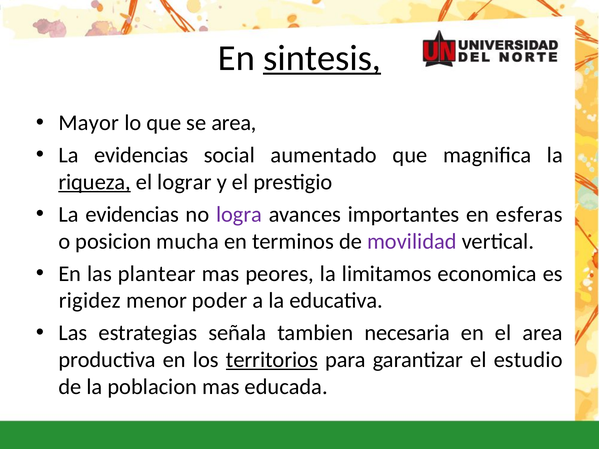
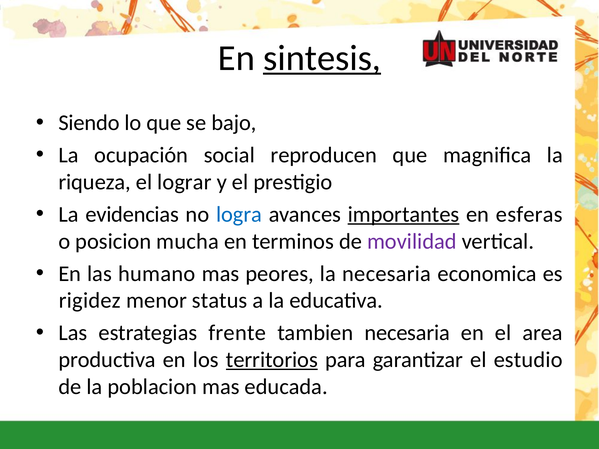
Mayor: Mayor -> Siendo (89, 123)
se area: area -> bajo (234, 123)
evidencias: evidencias -> ocupación (141, 155)
aumentado: aumentado -> reproducen (324, 155)
riqueza underline: present -> none (95, 182)
logra colour: purple -> blue (239, 214)
importantes underline: none -> present (404, 214)
plantear: plantear -> humano (157, 274)
la limitamos: limitamos -> necesaria (387, 274)
poder: poder -> status (220, 301)
señala: señala -> frente (237, 333)
